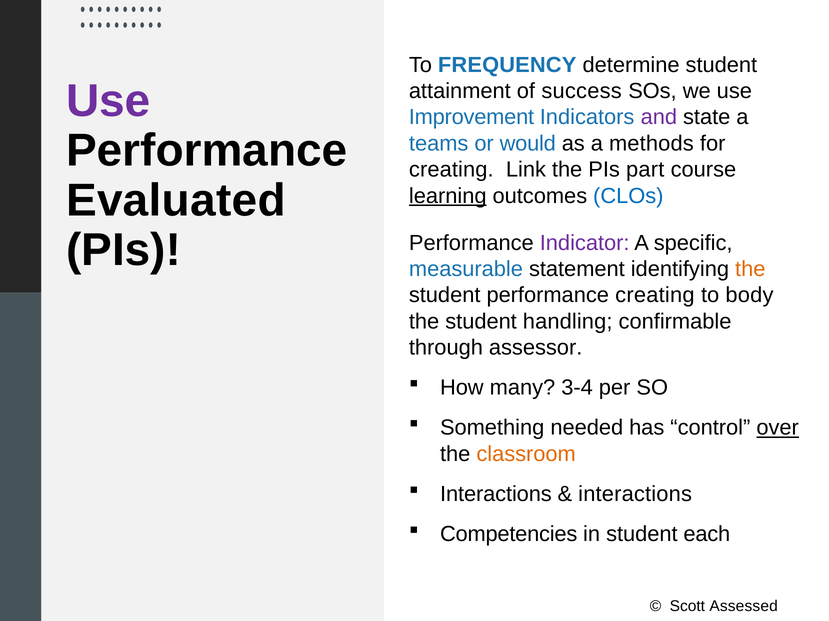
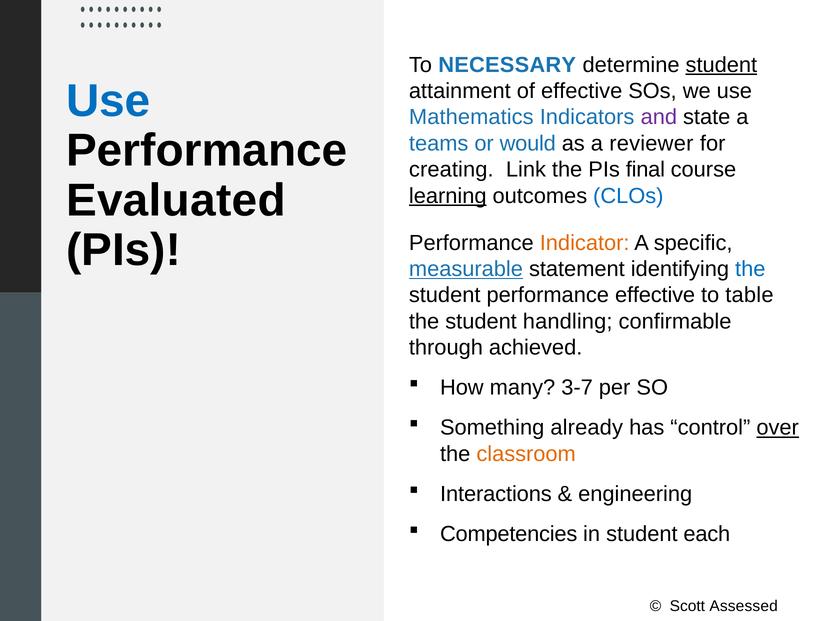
FREQUENCY: FREQUENCY -> NECESSARY (507, 65)
student underline: none -> present (721, 65)
Use colour: purple -> blue (108, 101)
of success: success -> effective (582, 91)
Improvement: Improvement -> Mathematics (471, 117)
methods: methods -> reviewer (651, 144)
part: part -> final (645, 170)
Indicator colour: purple -> orange (585, 243)
measurable underline: none -> present (466, 269)
the colour: orange -> blue (750, 269)
performance creating: creating -> effective (655, 296)
body: body -> table (749, 296)
assessor: assessor -> achieved (536, 348)
3-4: 3-4 -> 3-7 (577, 388)
needed: needed -> already (587, 428)
interactions: interactions -> engineering (635, 495)
